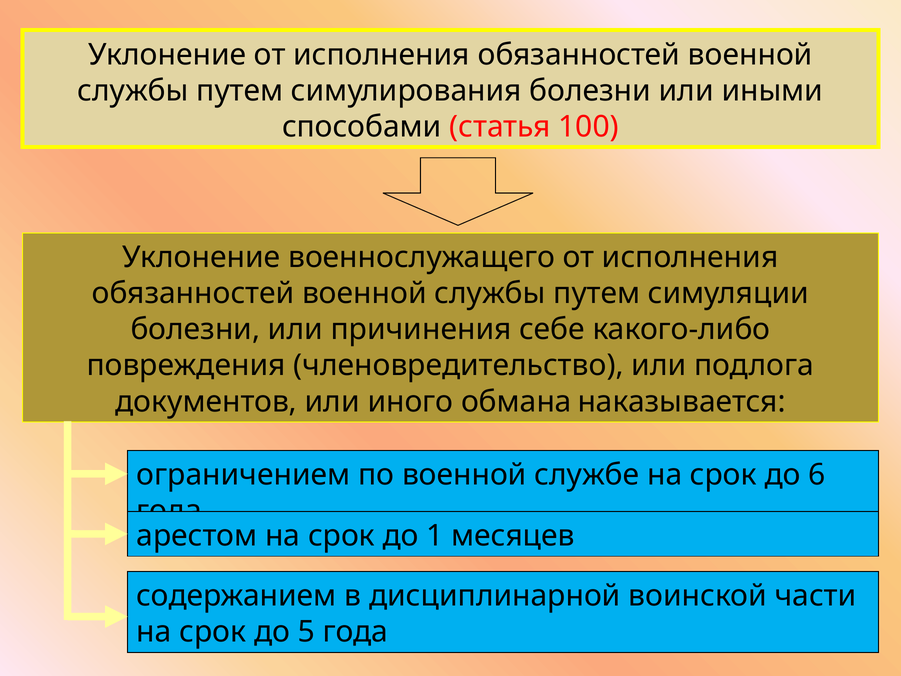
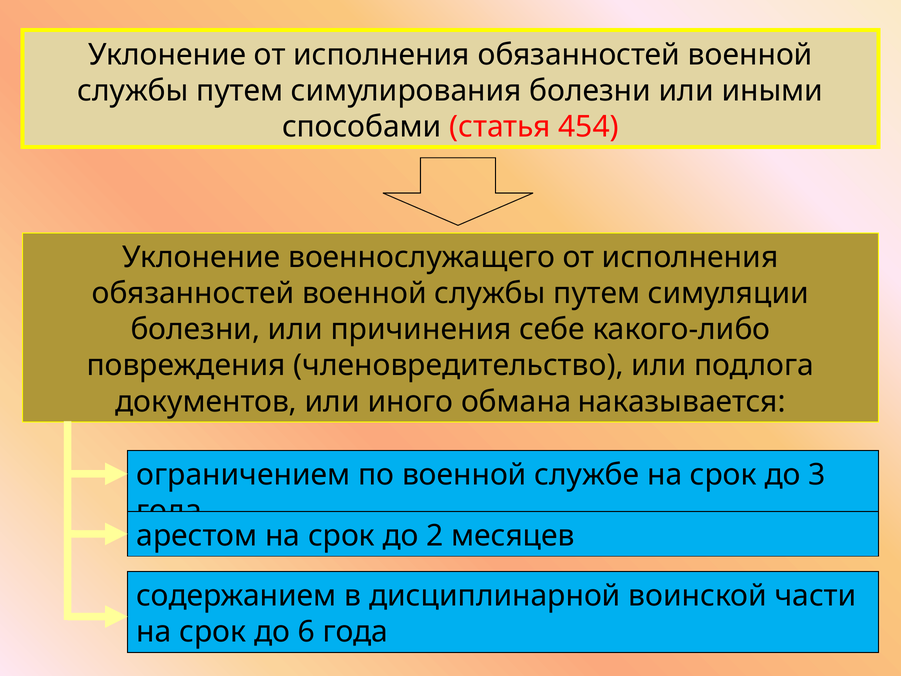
100: 100 -> 454 (589, 127)
6: 6 -> 3 (817, 475)
1: 1 -> 2 (435, 536)
5: 5 -> 6 (306, 632)
